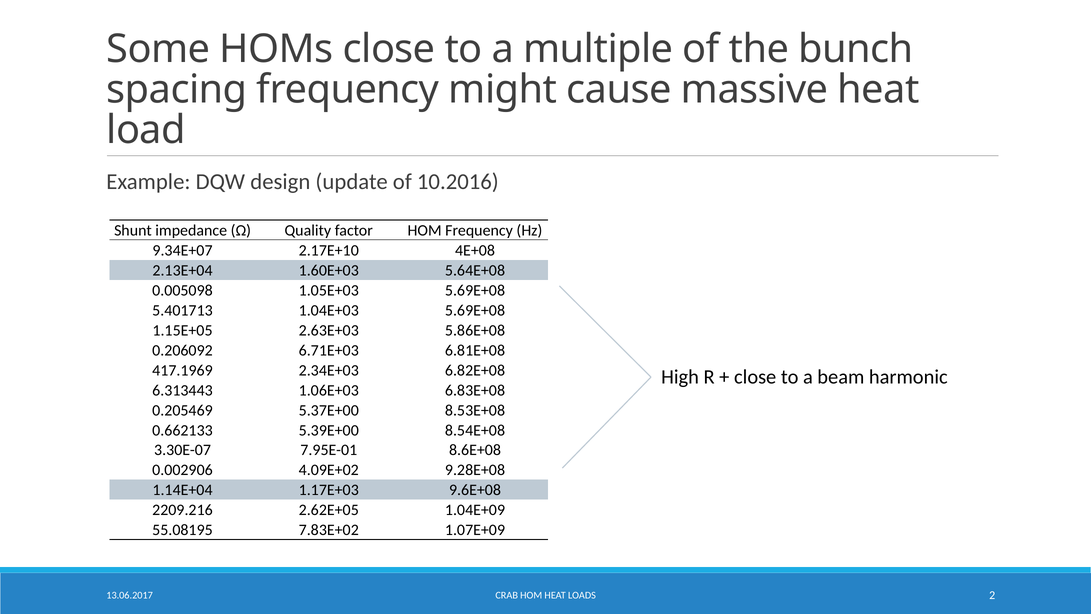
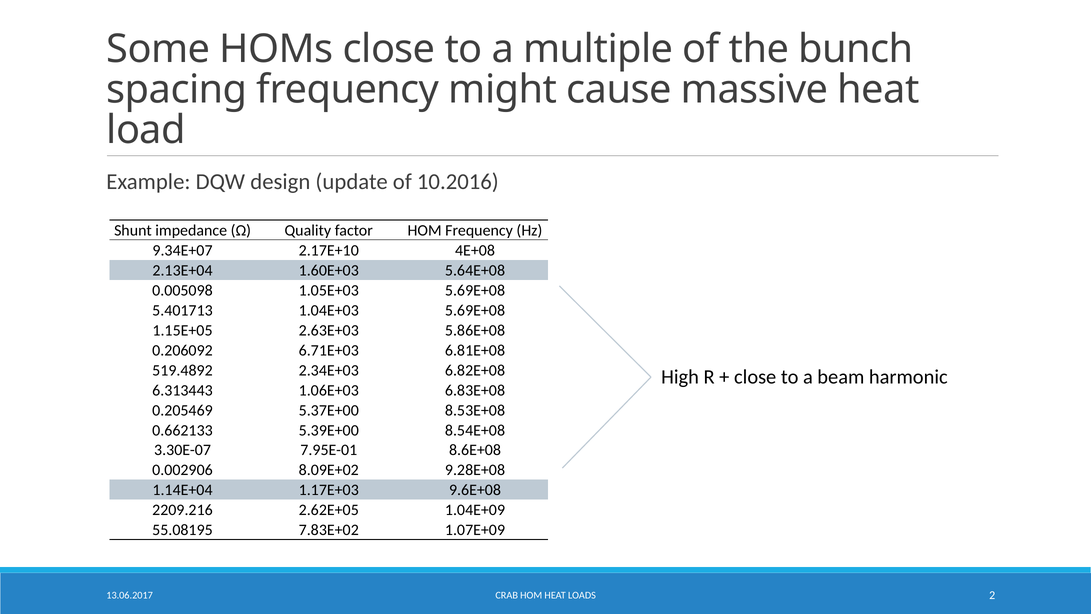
417.1969: 417.1969 -> 519.4892 (182, 370)
4.09E+02: 4.09E+02 -> 8.09E+02 (329, 470)
